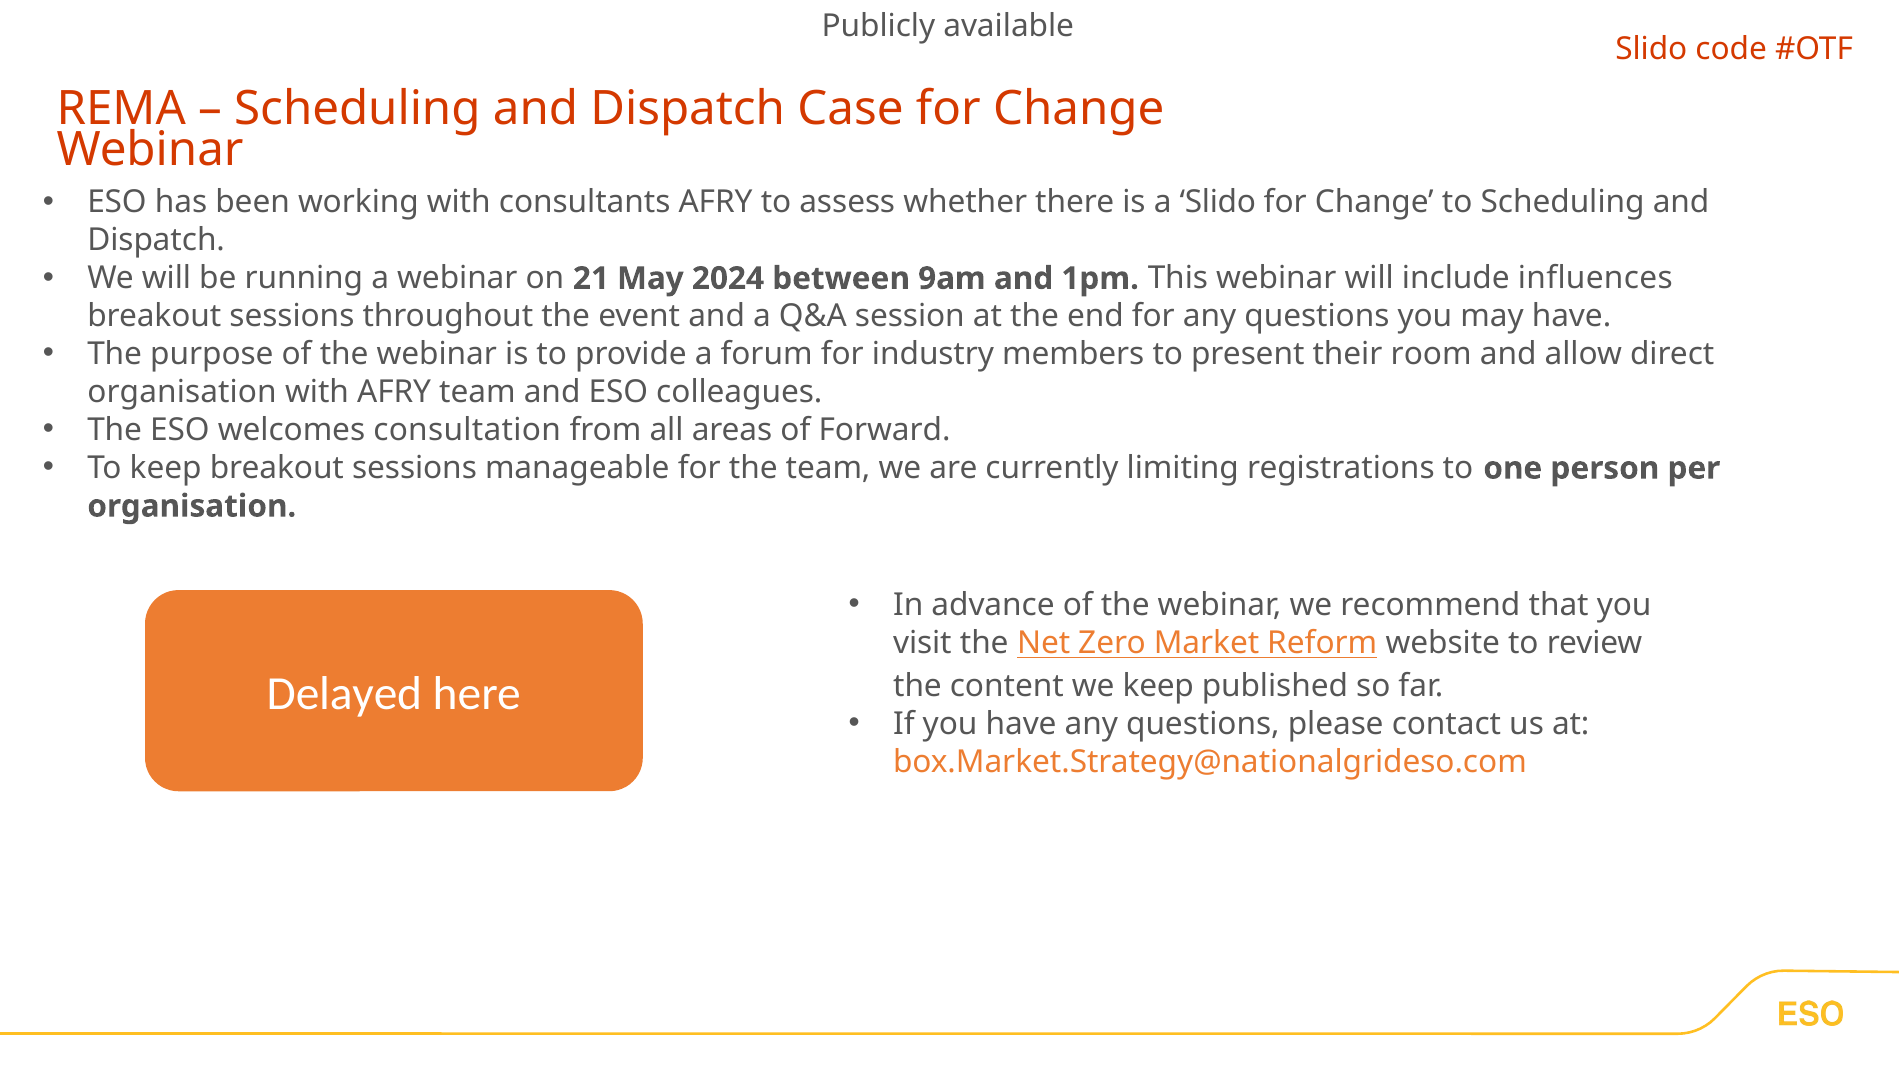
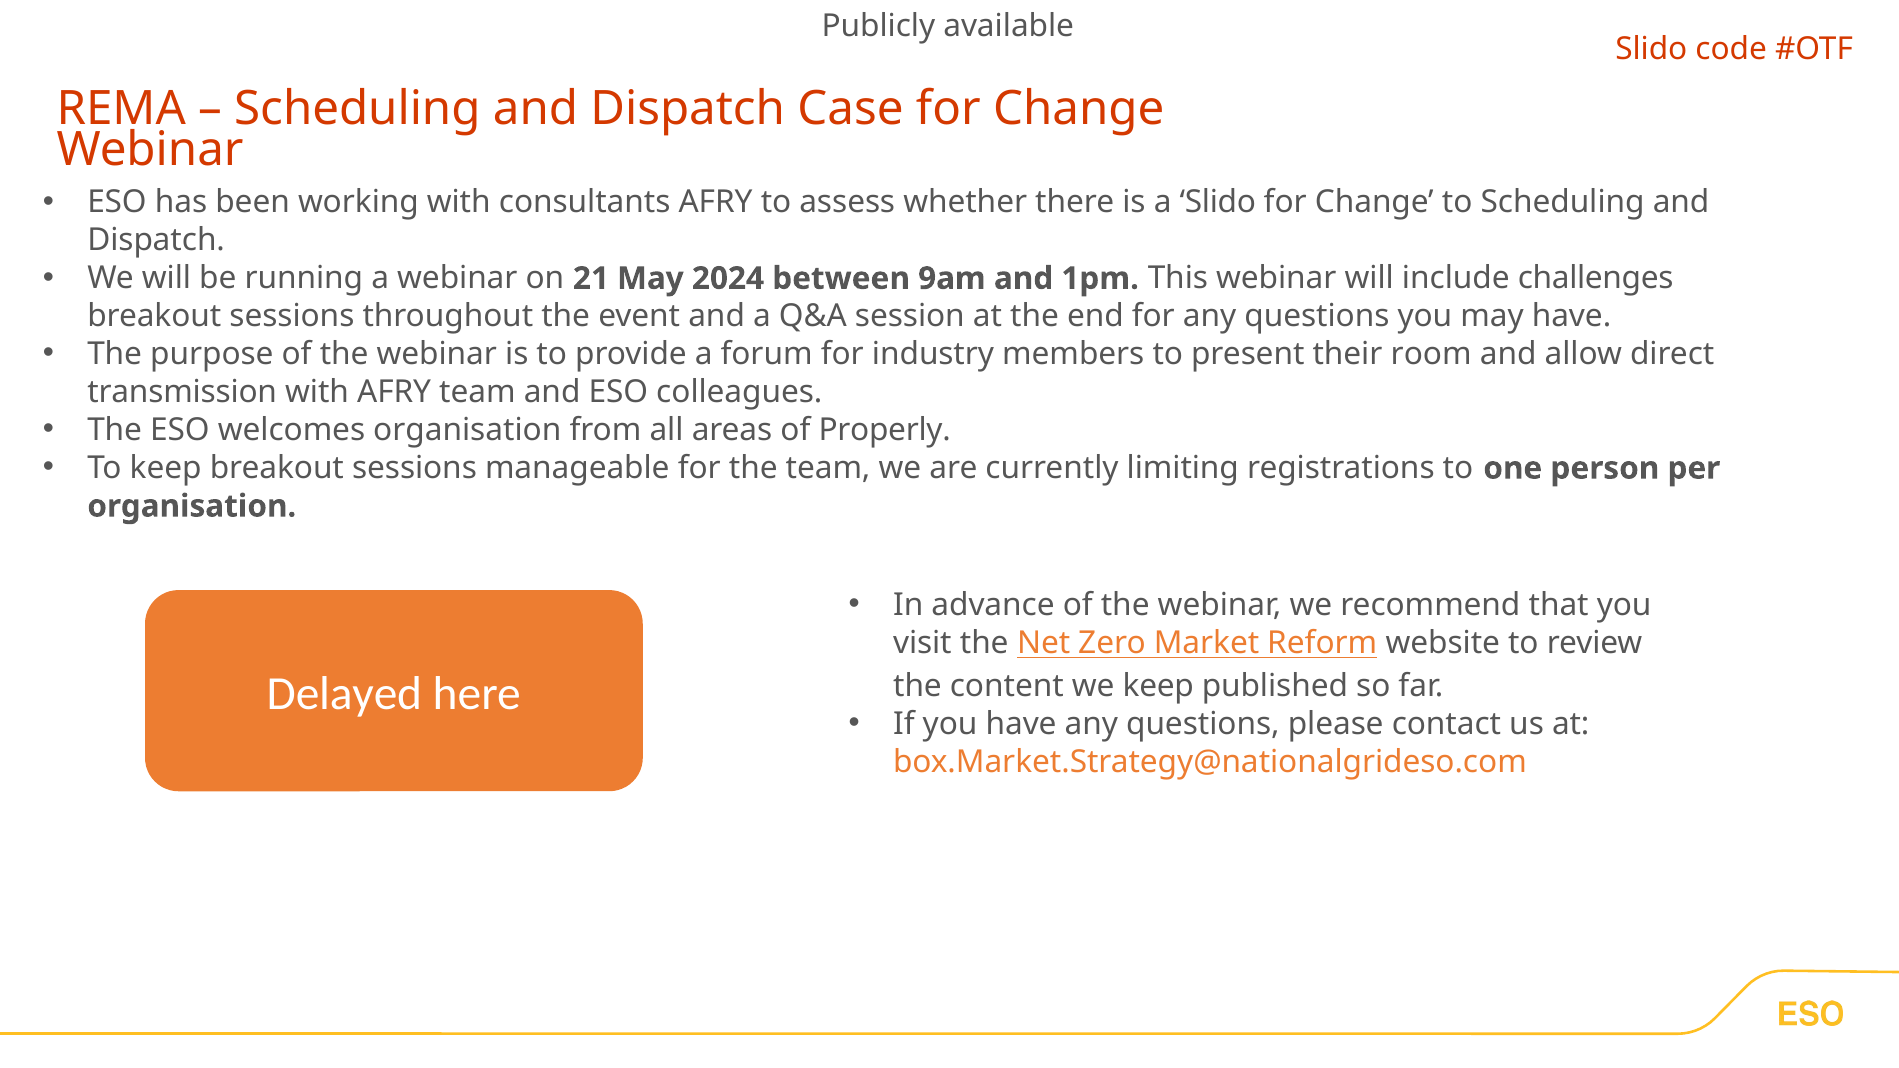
influences: influences -> challenges (1596, 279)
organisation: organisation -> transmission (182, 392)
welcomes consultation: consultation -> organisation (467, 430)
Forward: Forward -> Properly (885, 430)
